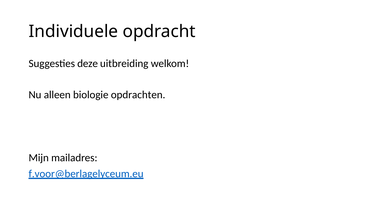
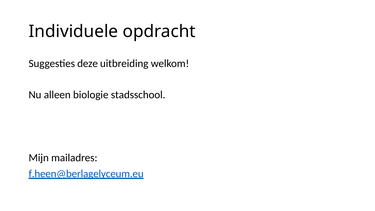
opdrachten: opdrachten -> stadsschool (138, 95)
f.voor@berlagelyceum.eu: f.voor@berlagelyceum.eu -> f.heen@berlagelyceum.eu (86, 174)
